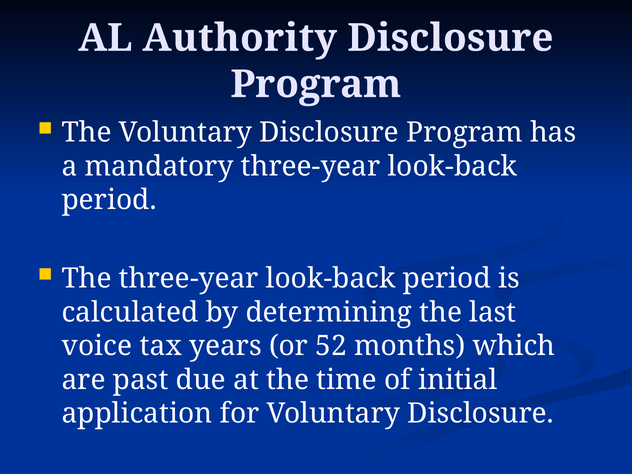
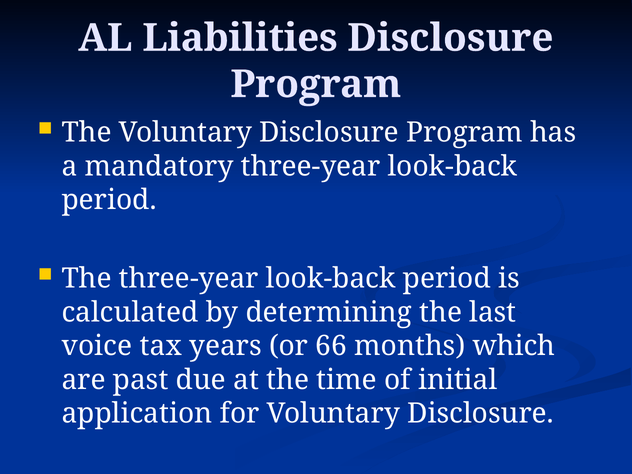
Authority: Authority -> Liabilities (240, 38)
52: 52 -> 66 (331, 346)
